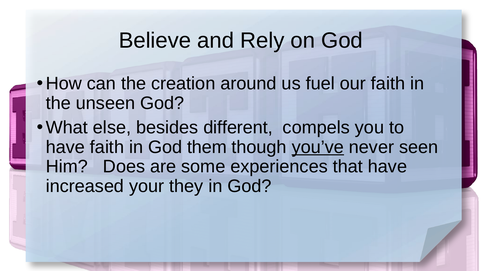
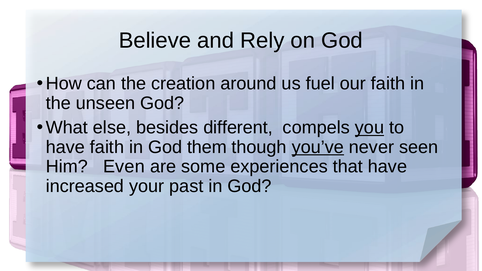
you underline: none -> present (369, 128)
Does: Does -> Even (124, 167)
they: they -> past (186, 186)
